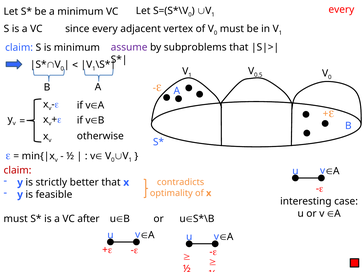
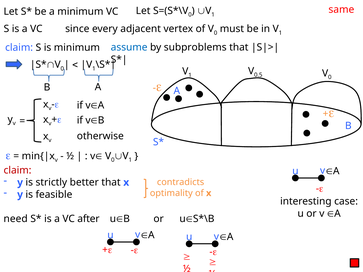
every: every -> same (341, 9)
assume colour: purple -> blue (129, 47)
must: must -> need (16, 219)
